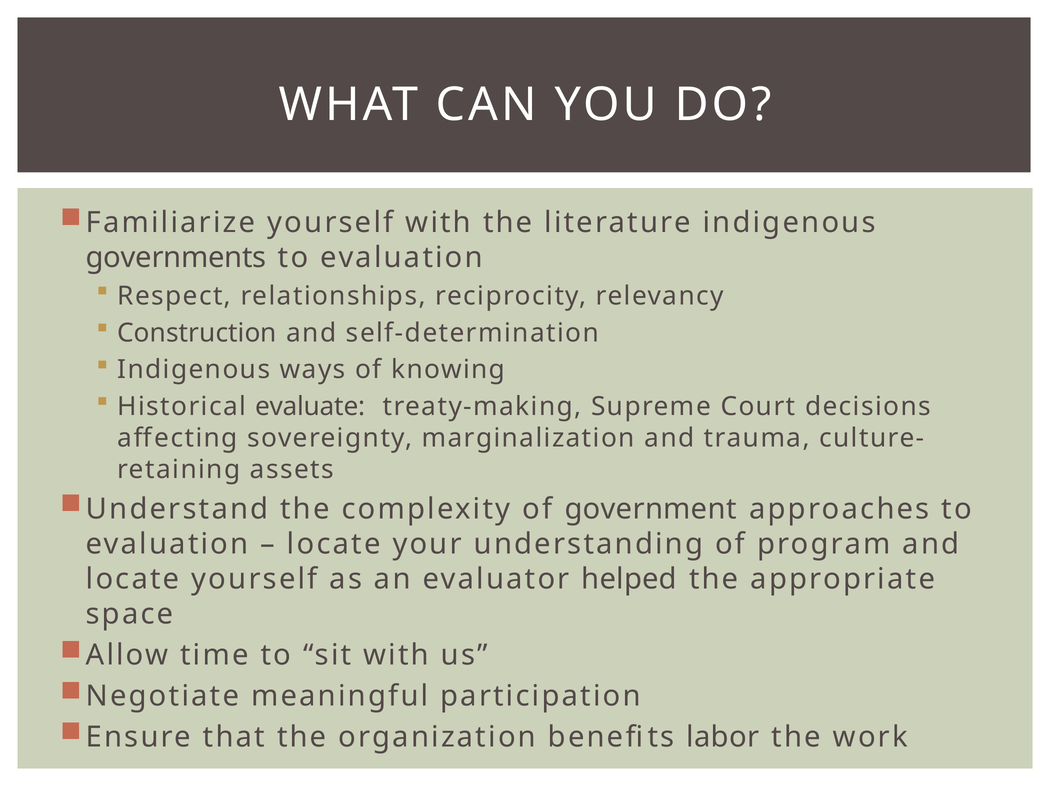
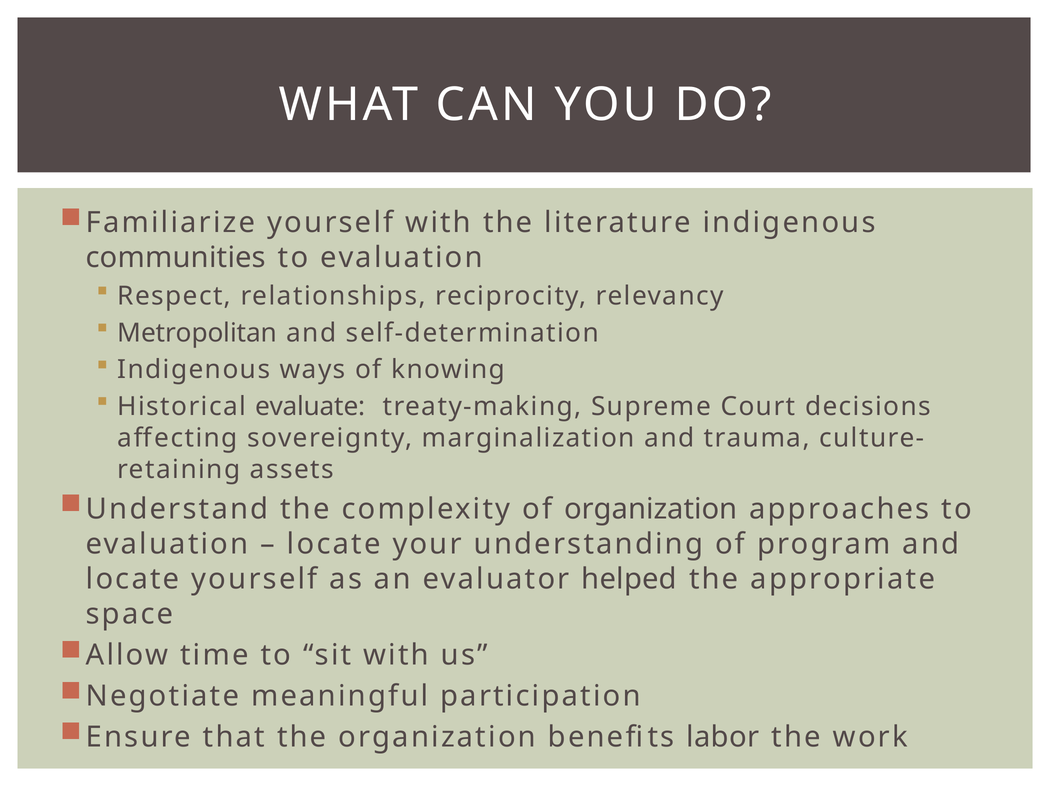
governments: governments -> communities (176, 257)
Construction: Construction -> Metropolitan (197, 333)
of government: government -> organization (651, 509)
